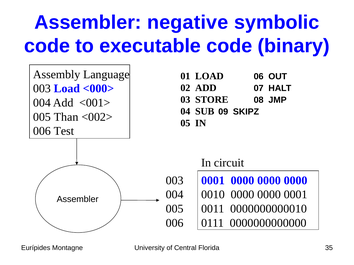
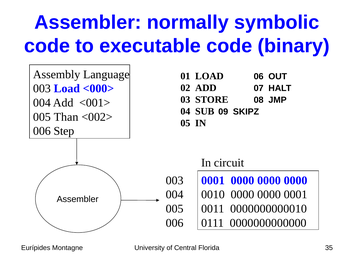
negative: negative -> normally (188, 22)
Test: Test -> Step (64, 131)
